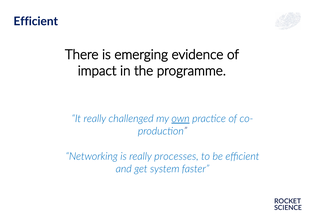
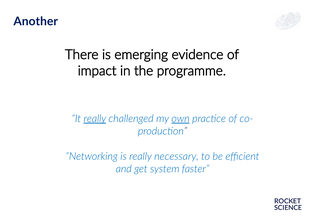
Efficient: Efficient -> Another (36, 22)
really underline: none -> present (95, 118)
processes: processes -> necessary (176, 156)
